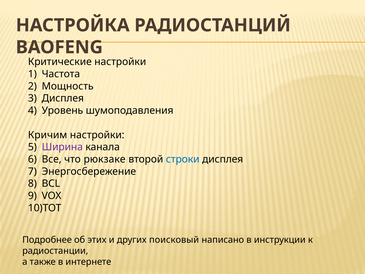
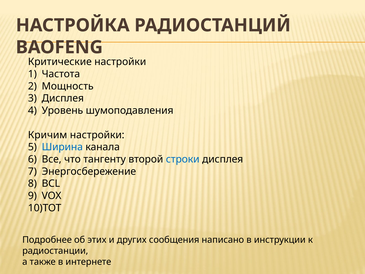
Ширина colour: purple -> blue (62, 147)
рюкзаке: рюкзаке -> тангенту (105, 159)
поисковый: поисковый -> сообщения (174, 240)
